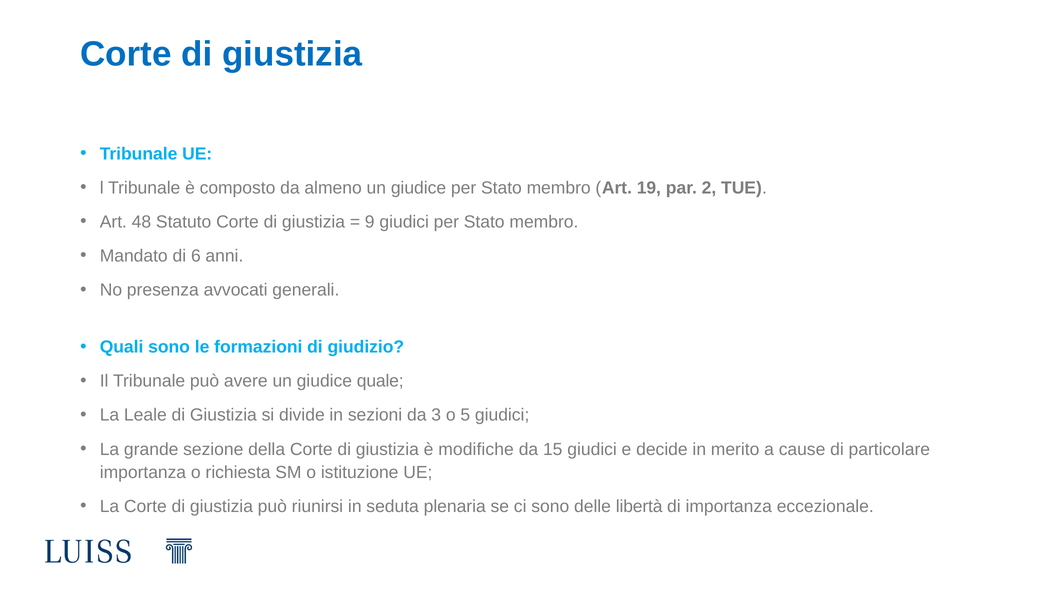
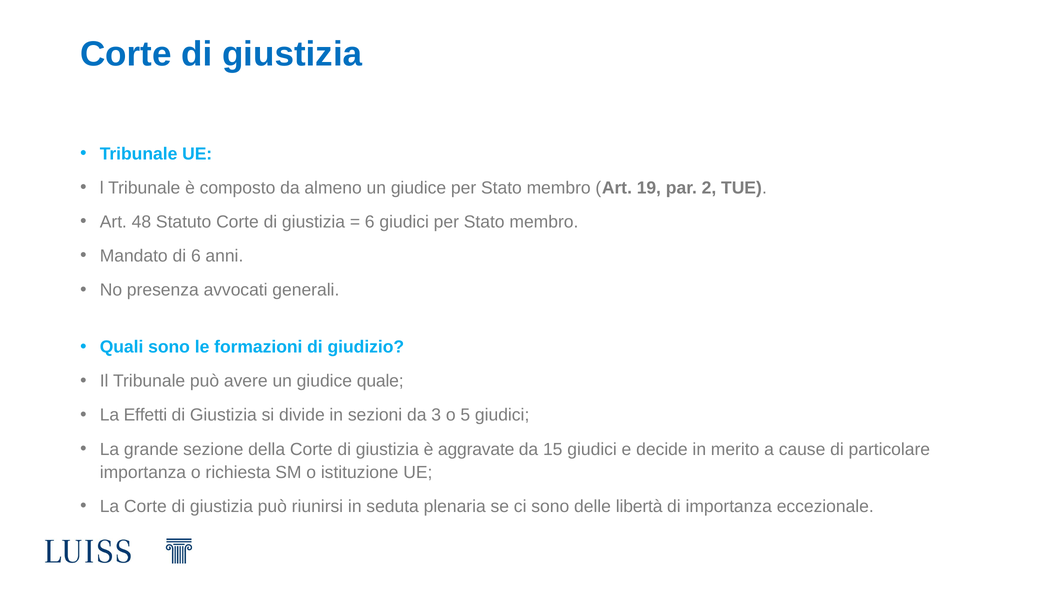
9: 9 -> 6 (370, 222)
Leale: Leale -> Effetti (145, 415)
modifiche: modifiche -> aggravate (476, 449)
